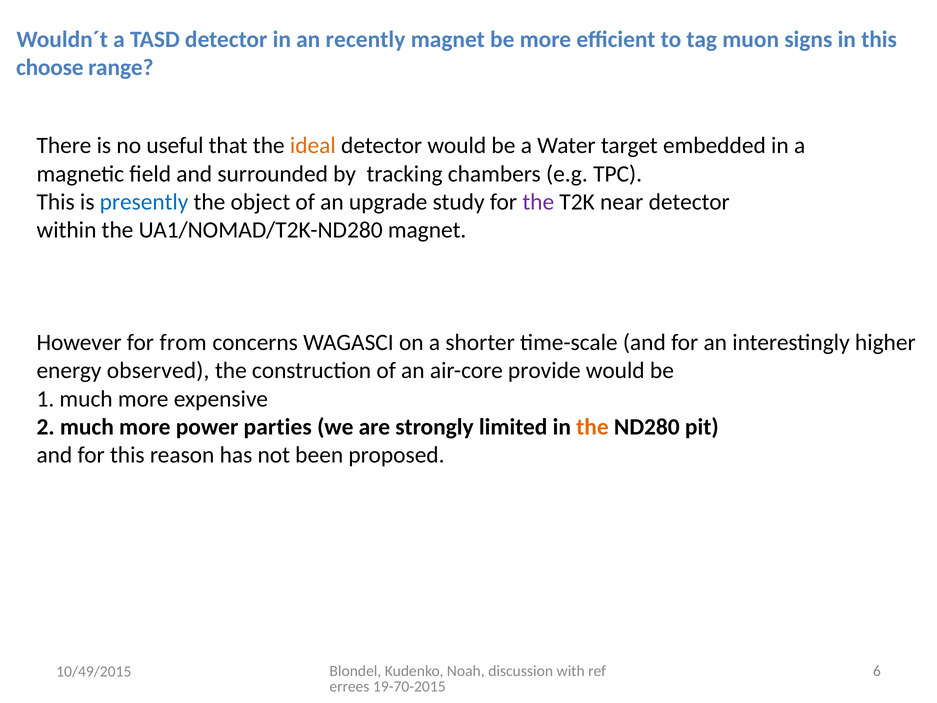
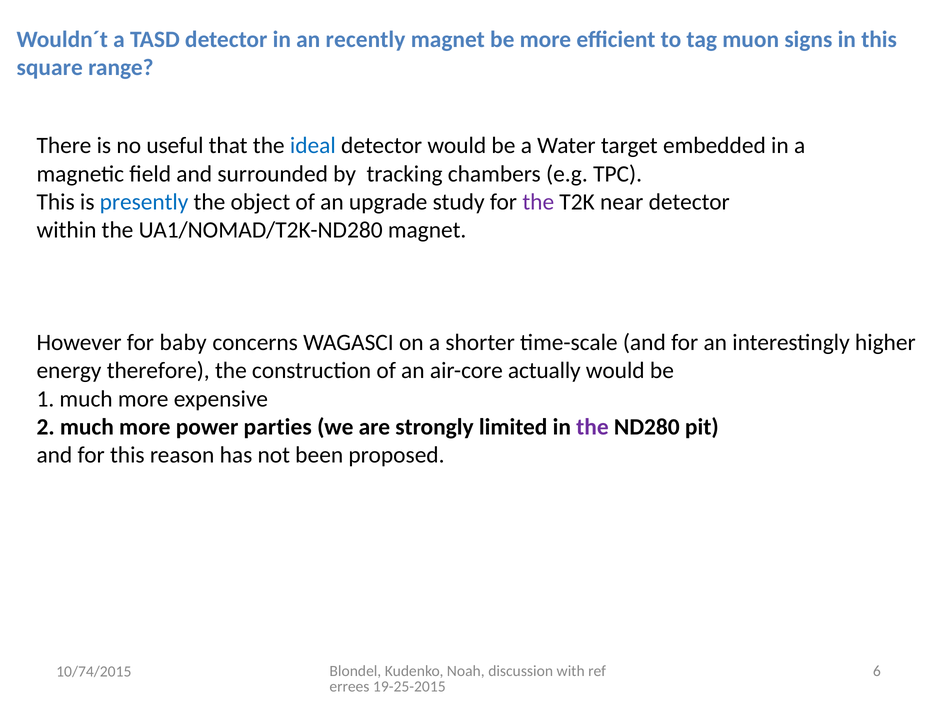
choose: choose -> square (50, 68)
ideal colour: orange -> blue (313, 146)
from: from -> baby (183, 342)
observed: observed -> therefore (158, 371)
provide: provide -> actually (544, 371)
the colour: orange -> purple (592, 427)
10/49/2015: 10/49/2015 -> 10/74/2015 (94, 671)
19-70-2015: 19-70-2015 -> 19-25-2015 (409, 687)
